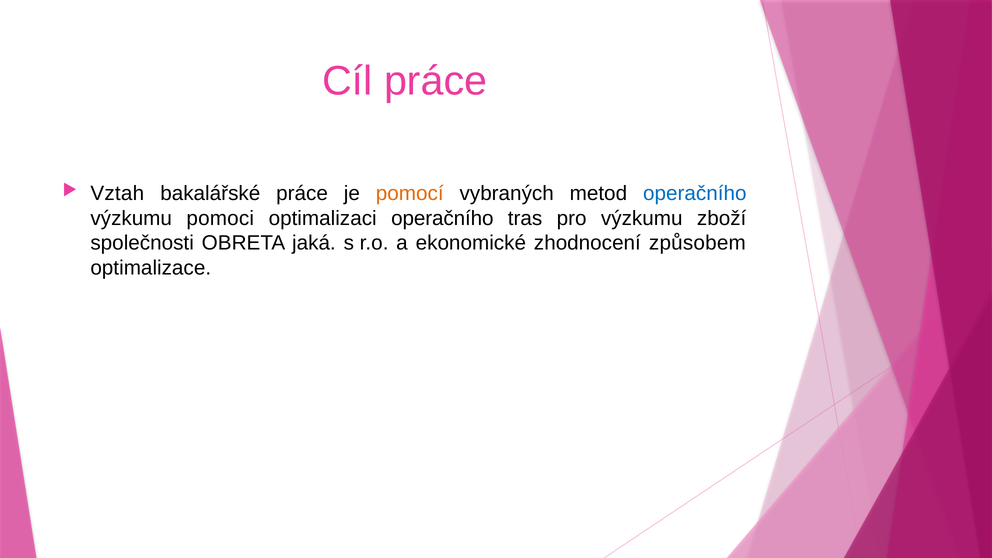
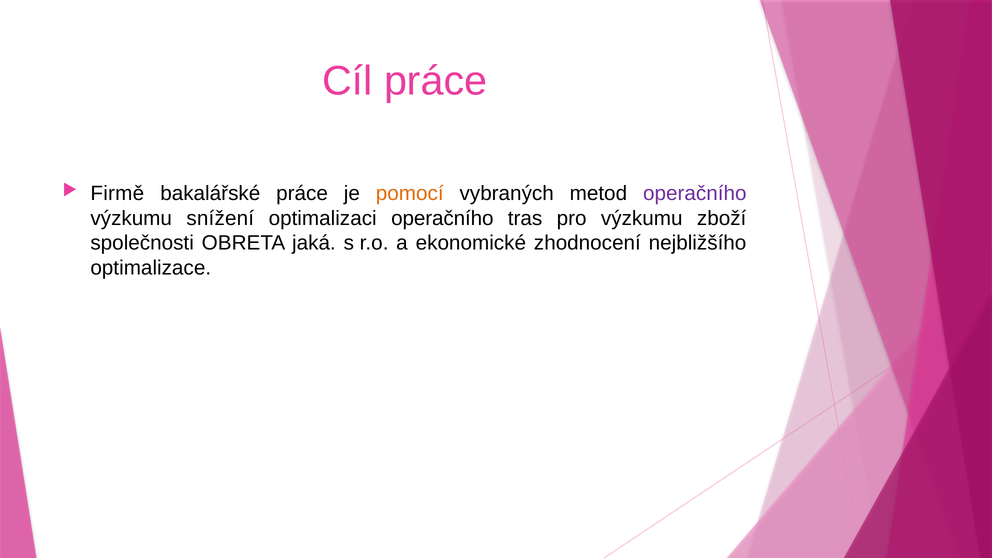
Vztah: Vztah -> Firmě (117, 193)
operačního colour: blue -> purple (695, 193)
pomoci: pomoci -> snížení (220, 218)
způsobem: způsobem -> nejbližšího (698, 243)
